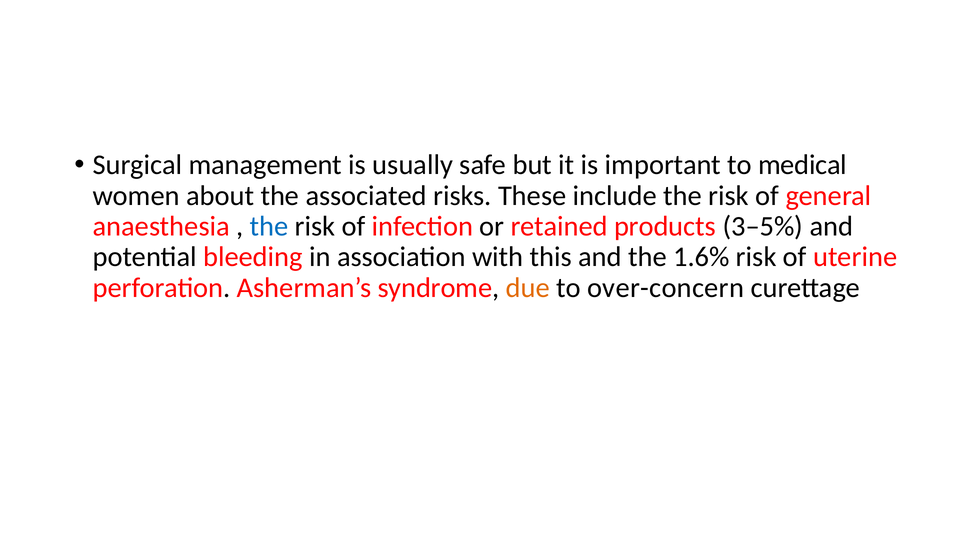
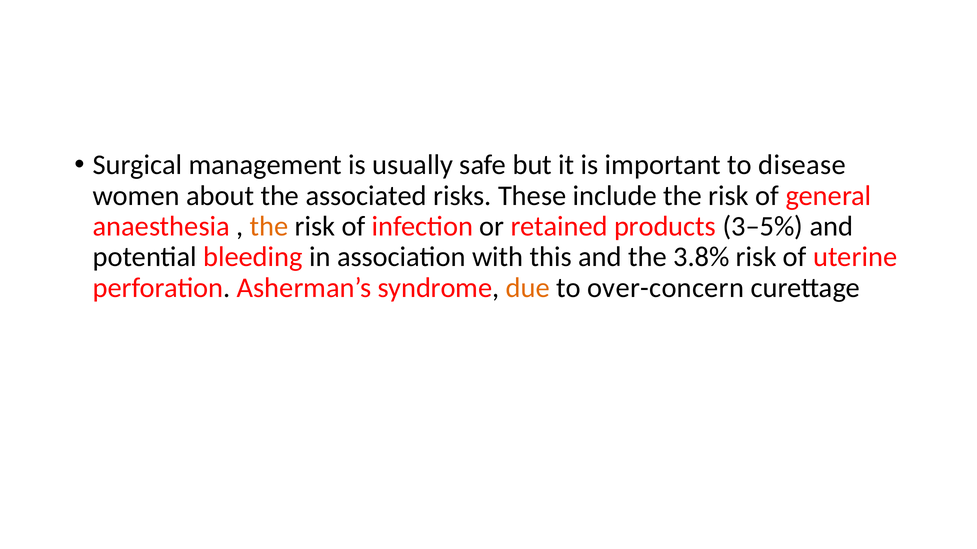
medical: medical -> disease (802, 165)
the colour: blue -> orange (269, 227)
1.6%: 1.6% -> 3.8% (701, 257)
